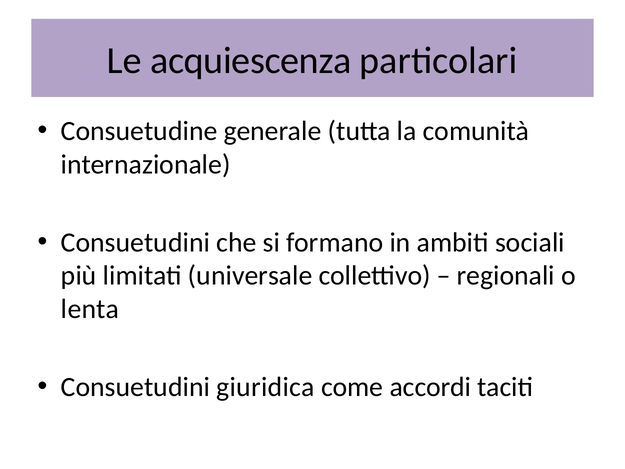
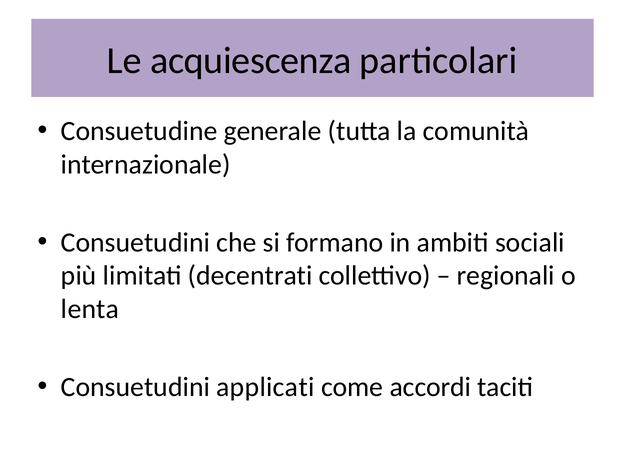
universale: universale -> decentrati (250, 276)
giuridica: giuridica -> applicati (265, 387)
